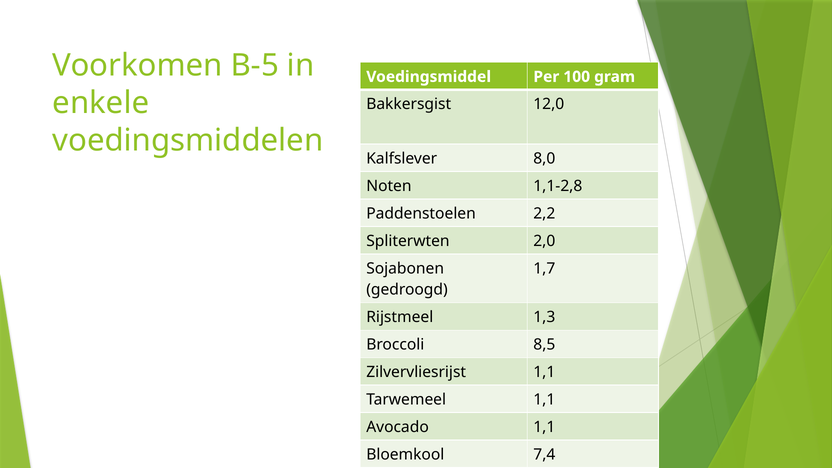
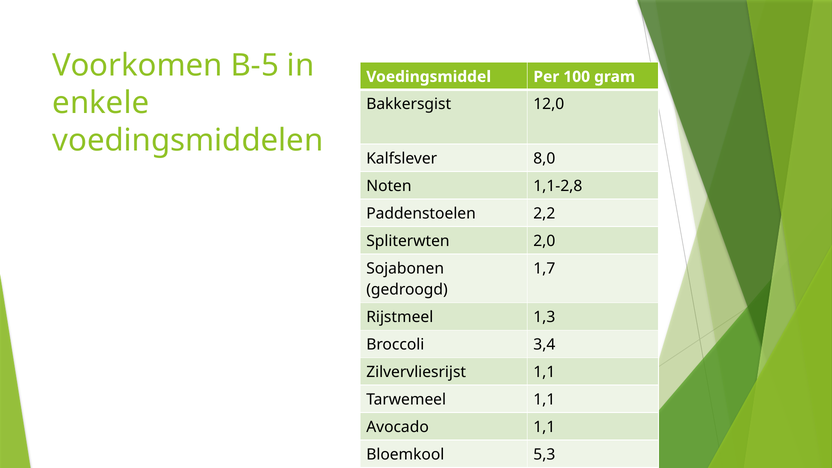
8,5: 8,5 -> 3,4 (544, 345)
7,4: 7,4 -> 5,3 (544, 455)
